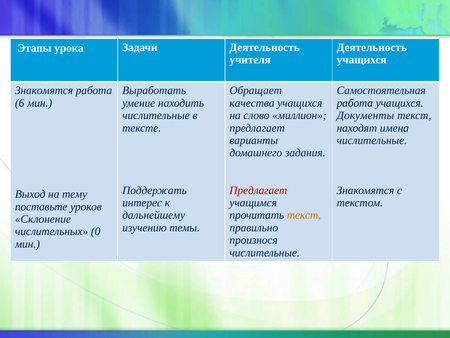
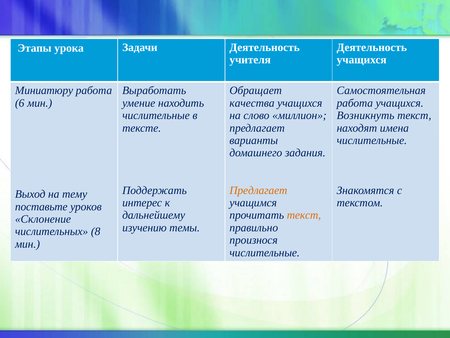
Знакомятся: Знакомятся -> Миниатюру (44, 90)
Документы: Документы -> Возникнуть (366, 115)
Предлагает colour: red -> orange (258, 190)
0: 0 -> 8 (96, 231)
